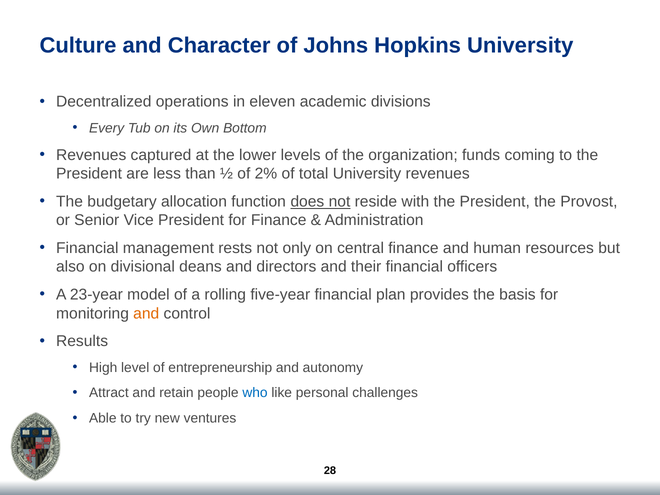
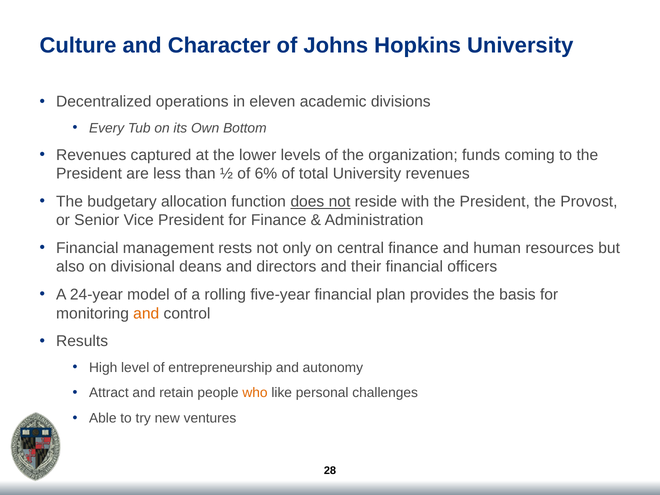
2%: 2% -> 6% (266, 174)
23-year: 23-year -> 24-year (96, 295)
who colour: blue -> orange (255, 393)
